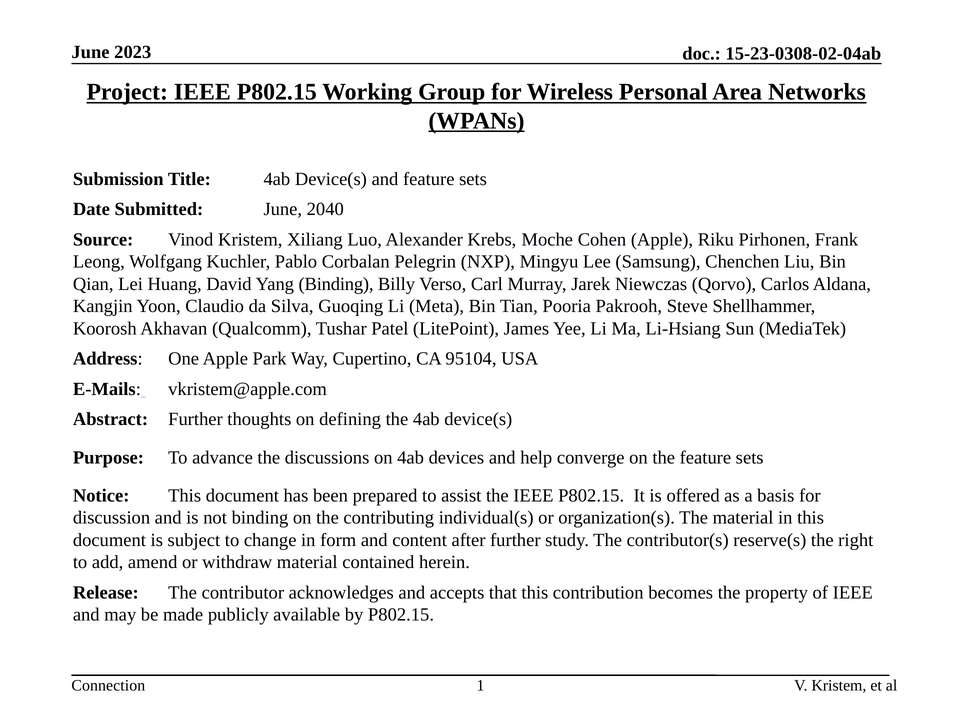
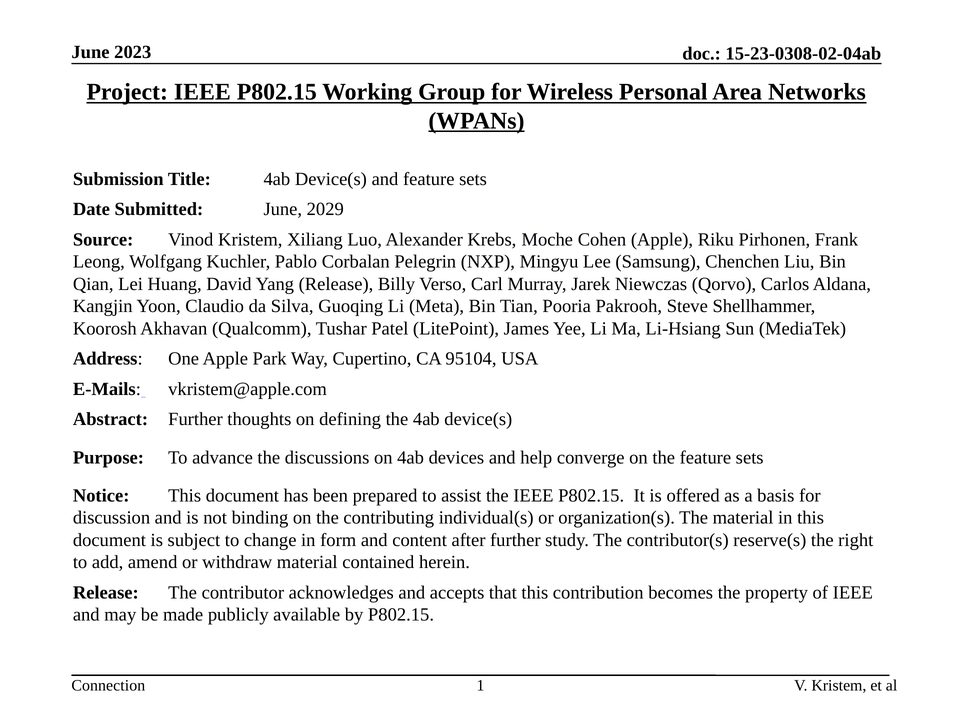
2040: 2040 -> 2029 (325, 209)
Yang Binding: Binding -> Release (336, 284)
